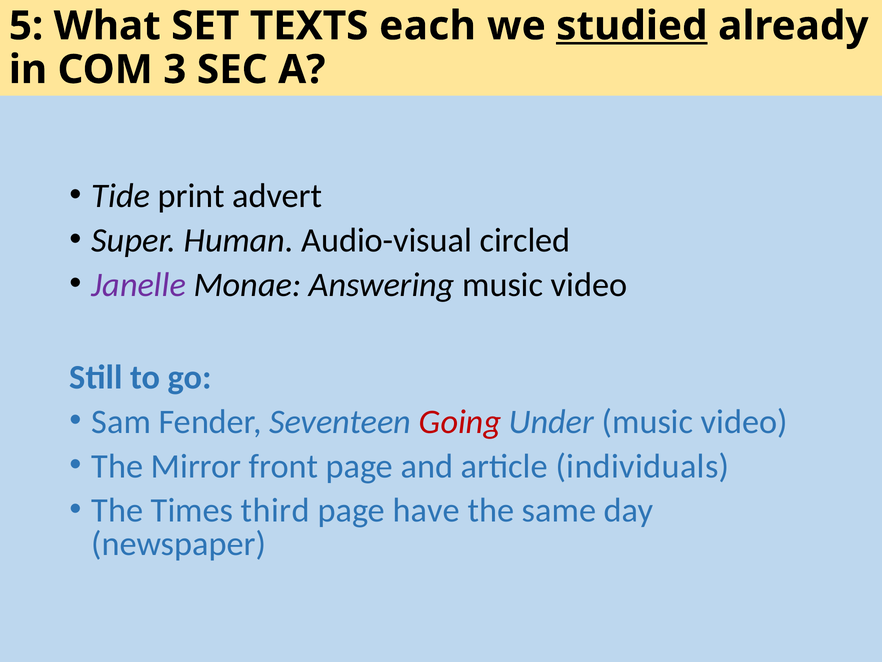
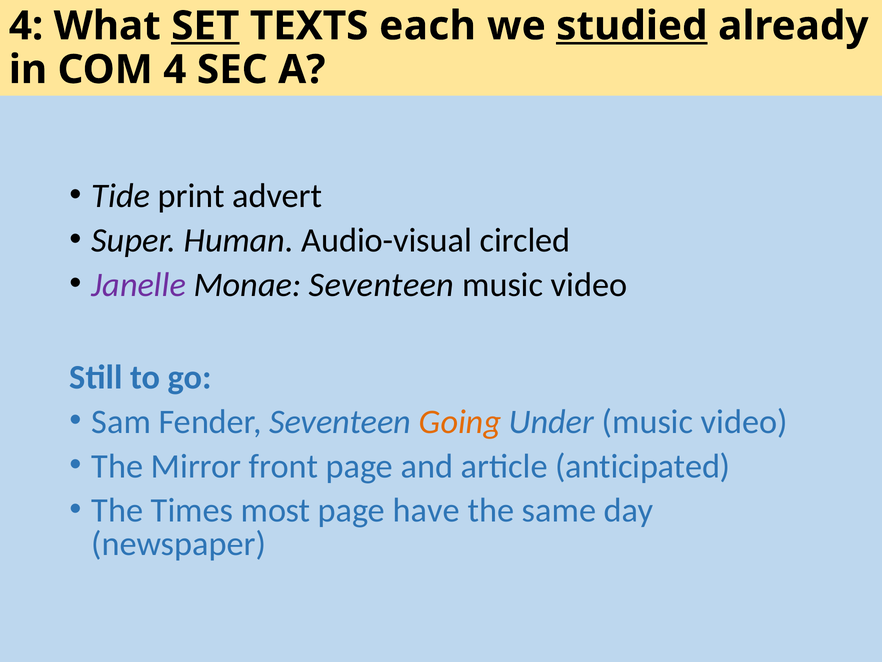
5: 5 -> 4 (26, 26)
SET underline: none -> present (205, 26)
COM 3: 3 -> 4 (175, 70)
Monae Answering: Answering -> Seventeen (382, 285)
Going colour: red -> orange (460, 421)
individuals: individuals -> anticipated (643, 466)
third: third -> most (276, 510)
